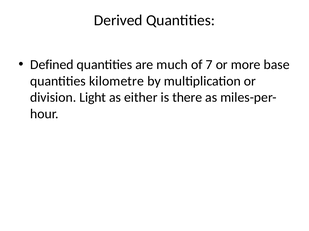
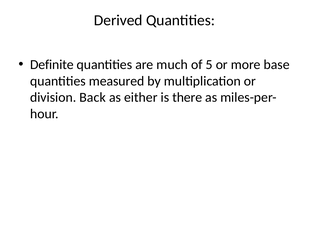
Defined: Defined -> Definite (52, 65)
7: 7 -> 5 (209, 65)
kilometre: kilometre -> measured (117, 81)
Light: Light -> Back (93, 98)
